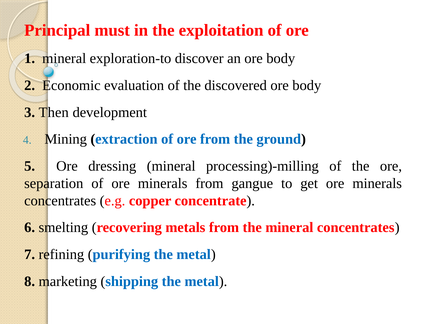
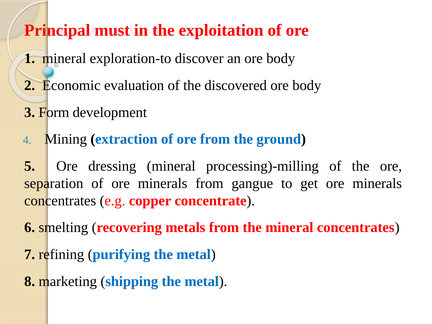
Then: Then -> Form (54, 112)
